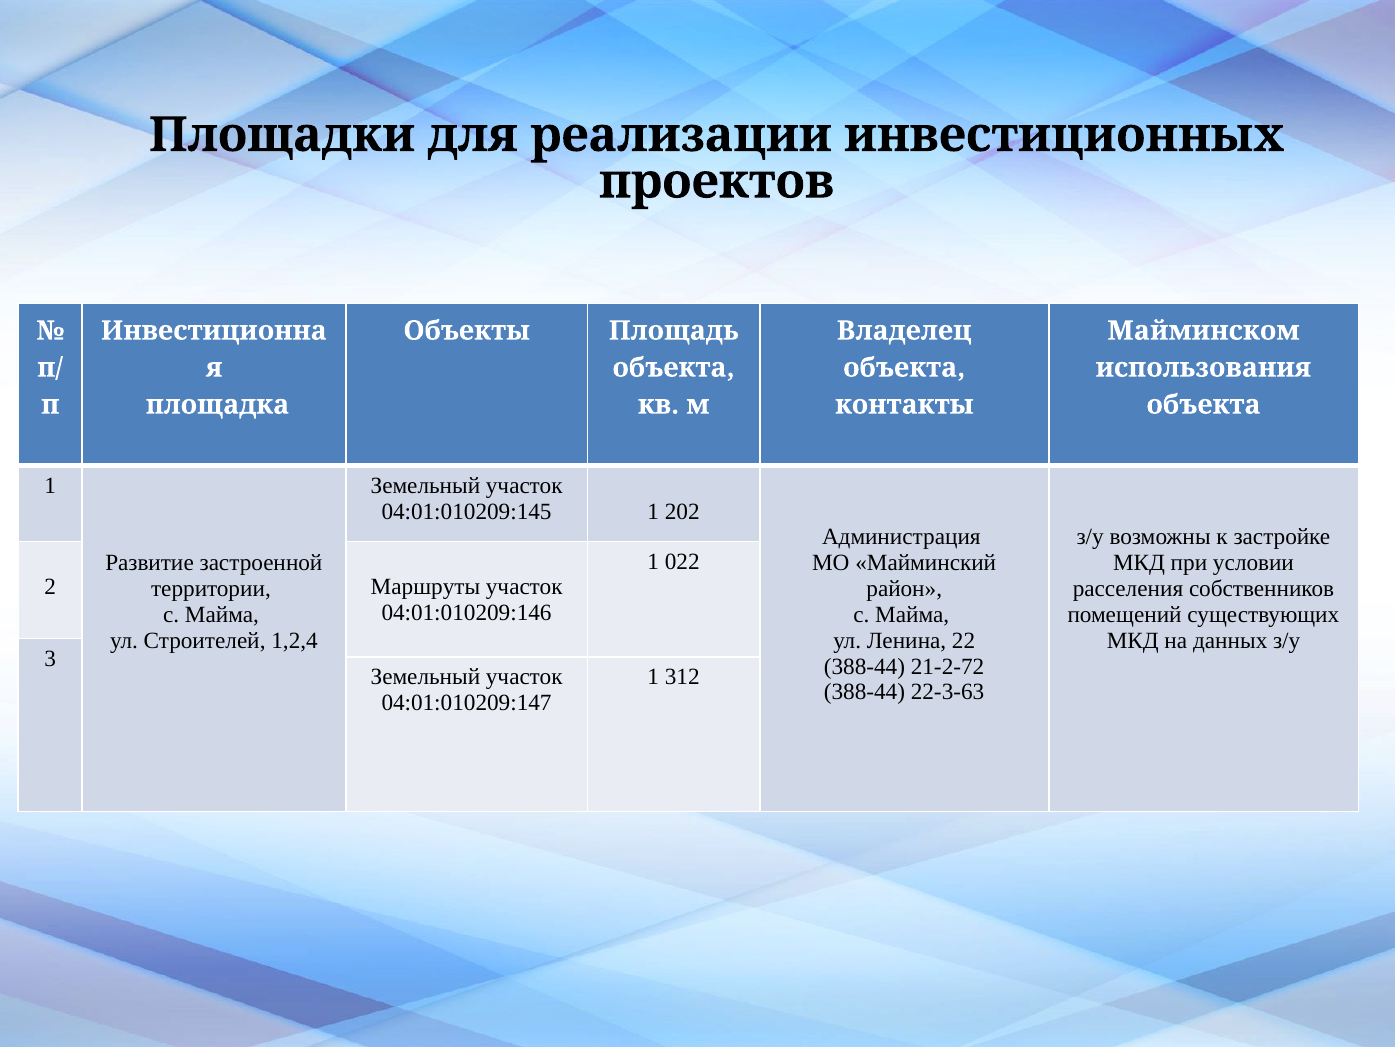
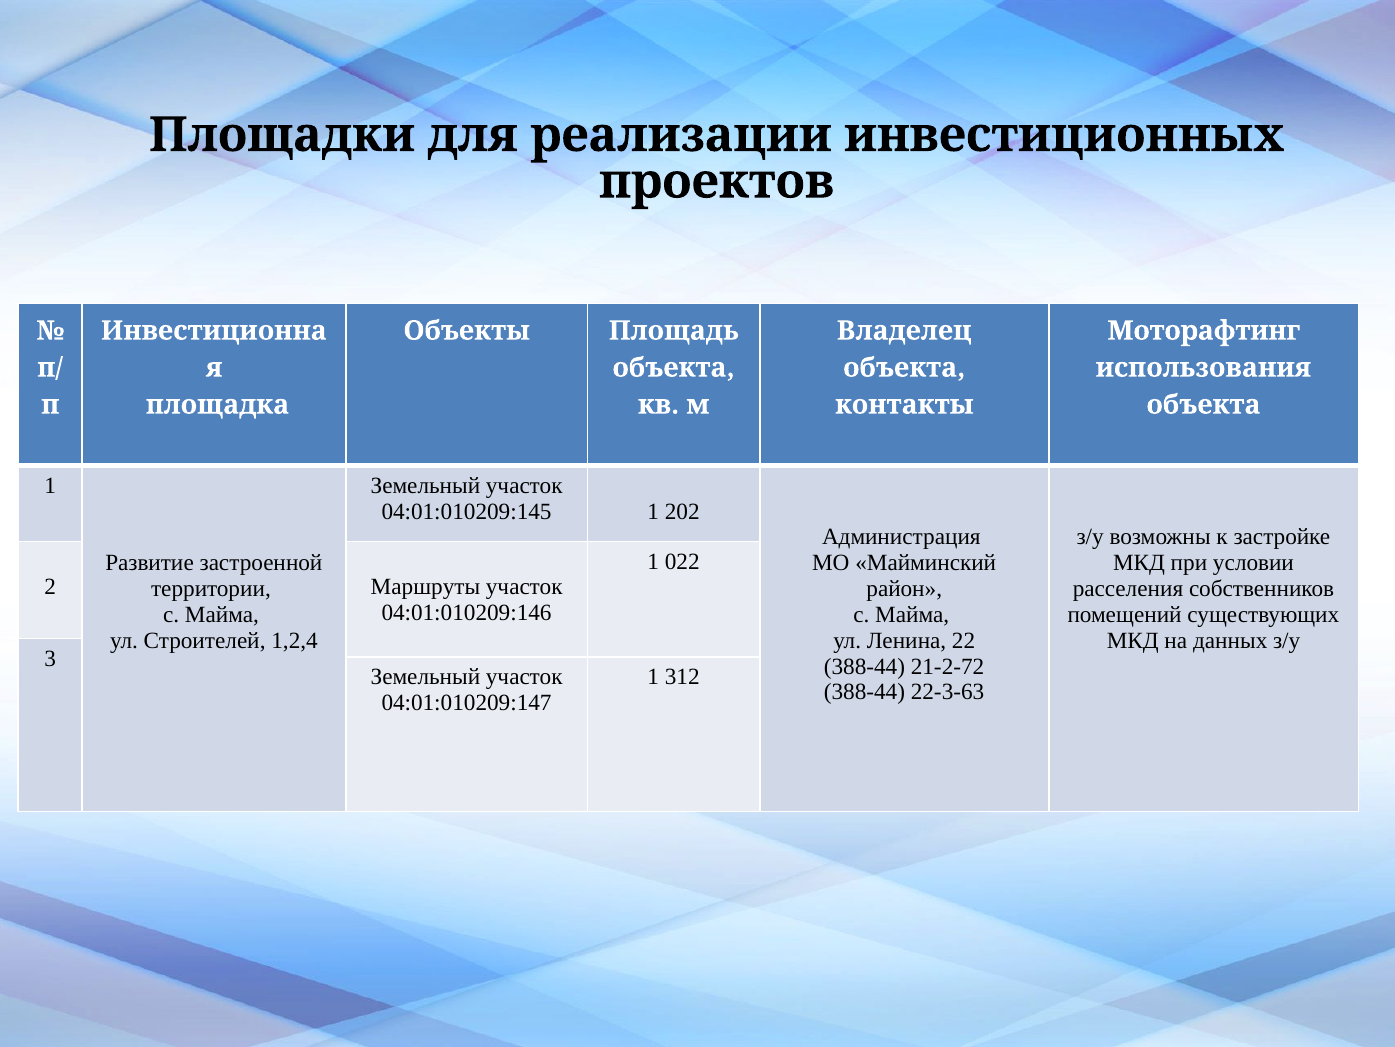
Майминском: Майминском -> Моторафтинг (1204, 331)
